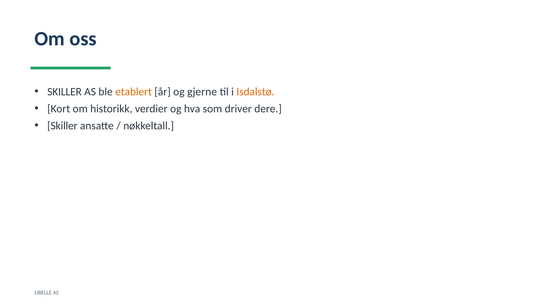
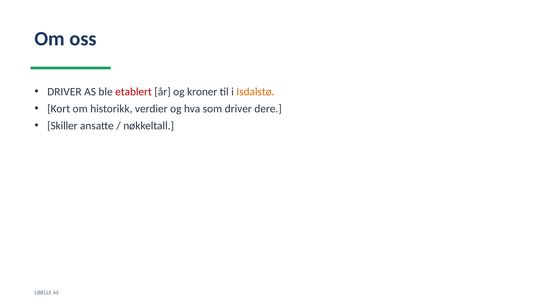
SKILLER: SKILLER -> DRIVER (64, 92)
etablert colour: orange -> red (134, 92)
gjerne: gjerne -> kroner (202, 92)
